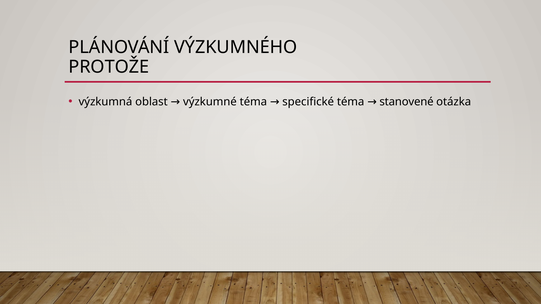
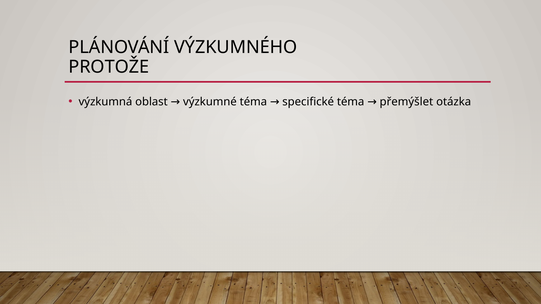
stanovené: stanovené -> přemýšlet (406, 102)
